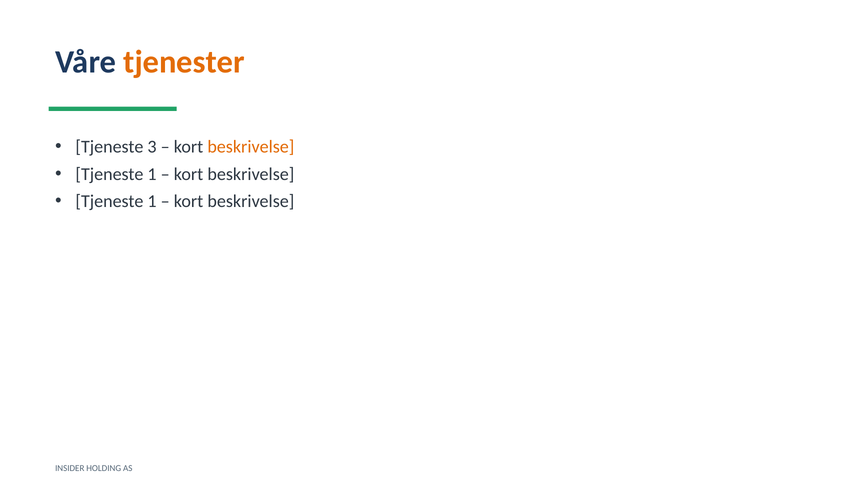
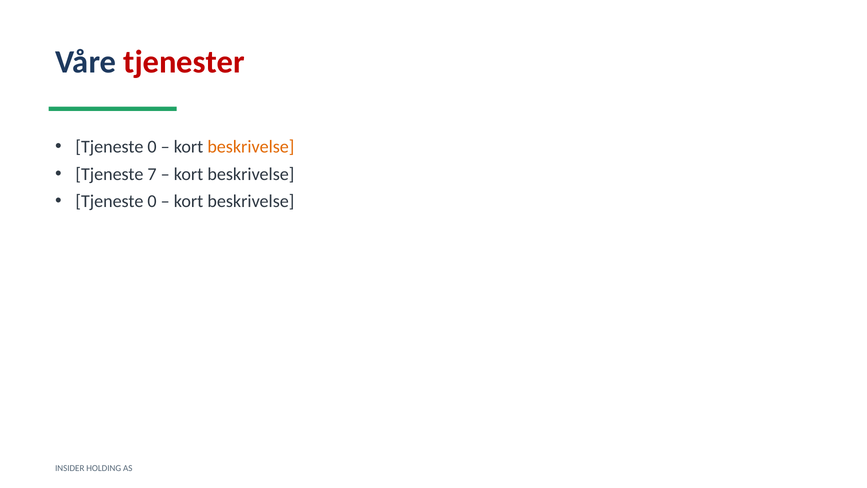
tjenester colour: orange -> red (184, 62)
3: 3 -> 0 (152, 147)
1: 1 -> 7 (152, 174)
1: 1 -> 0 (152, 201)
